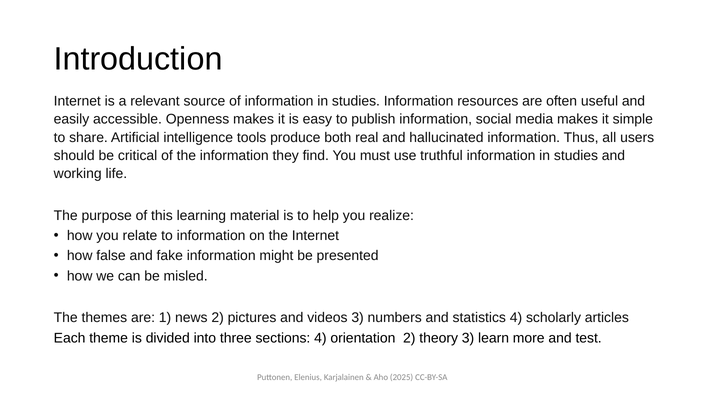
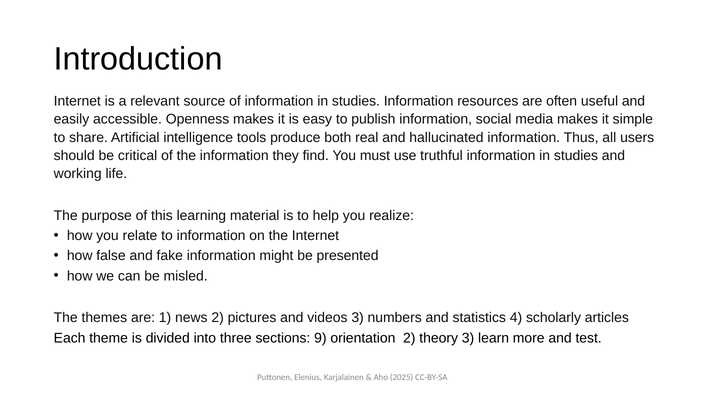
sections 4: 4 -> 9 (320, 338)
